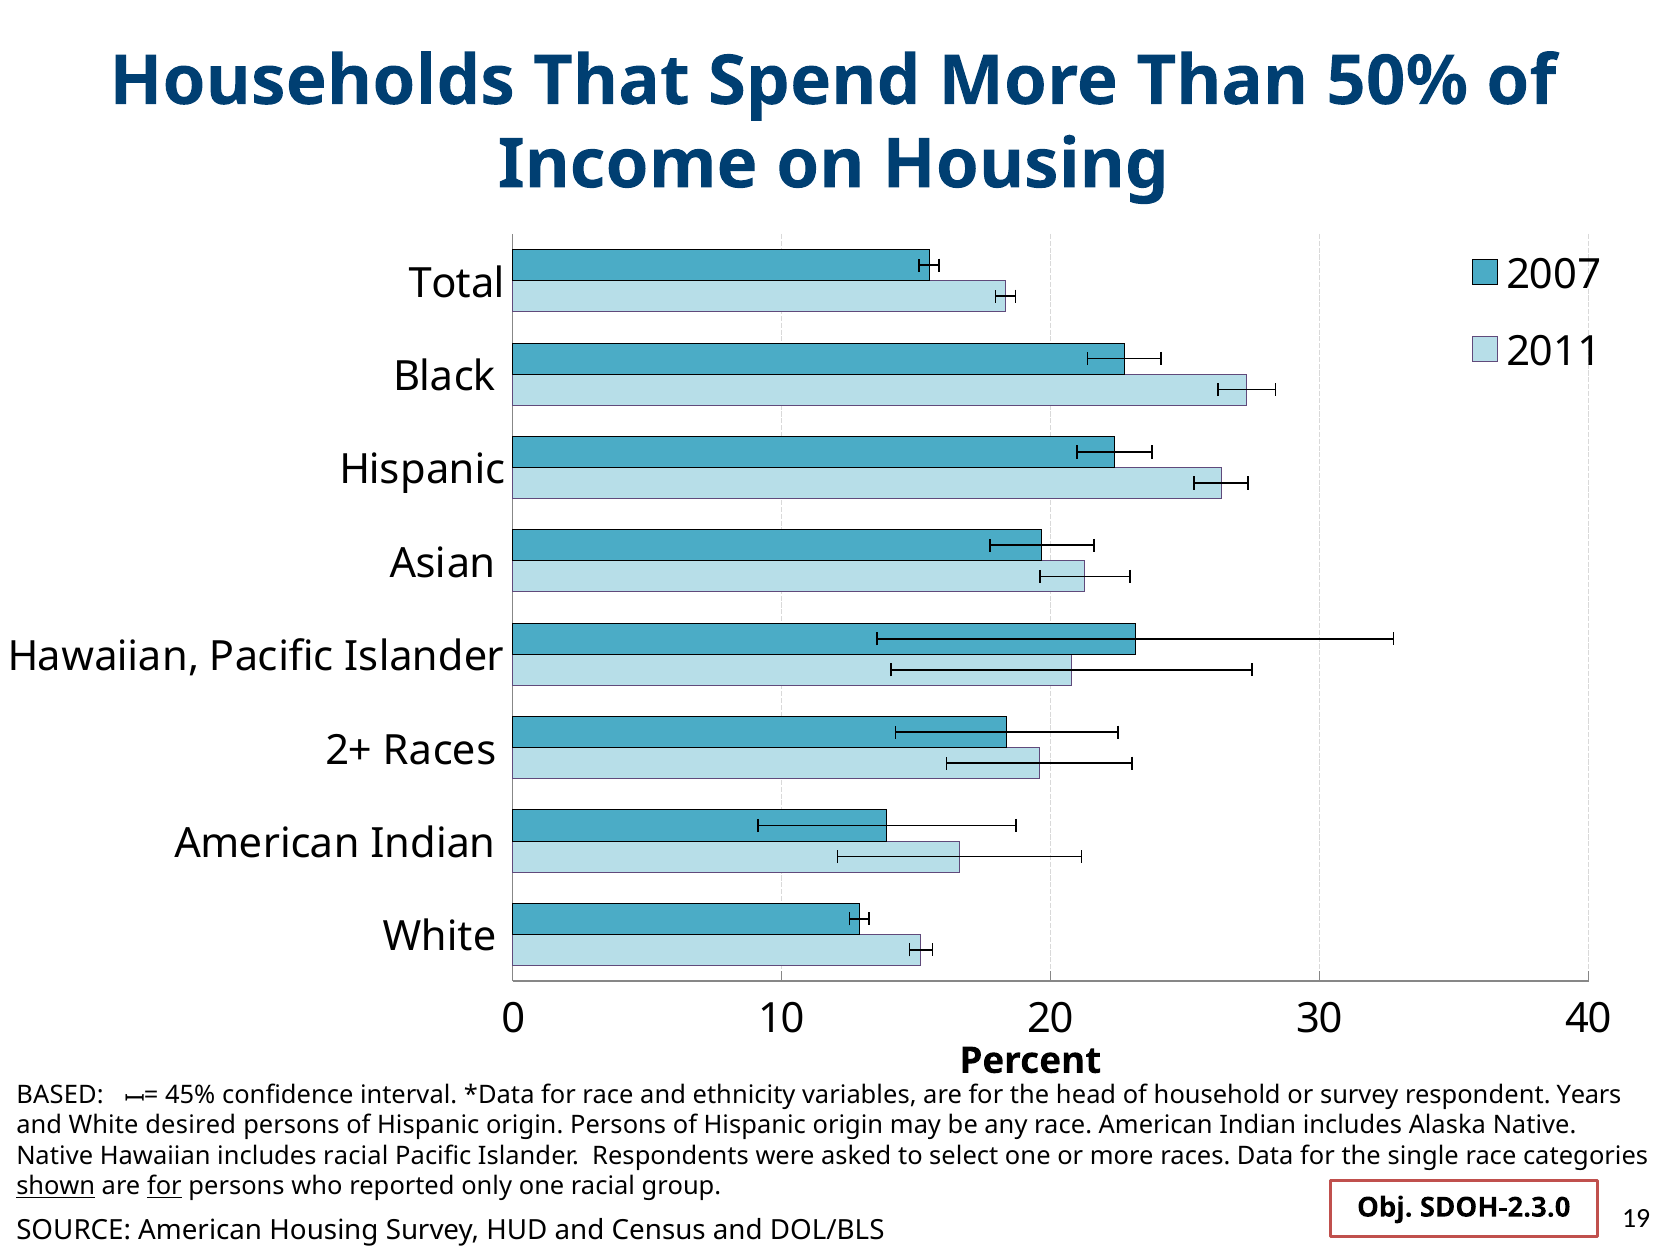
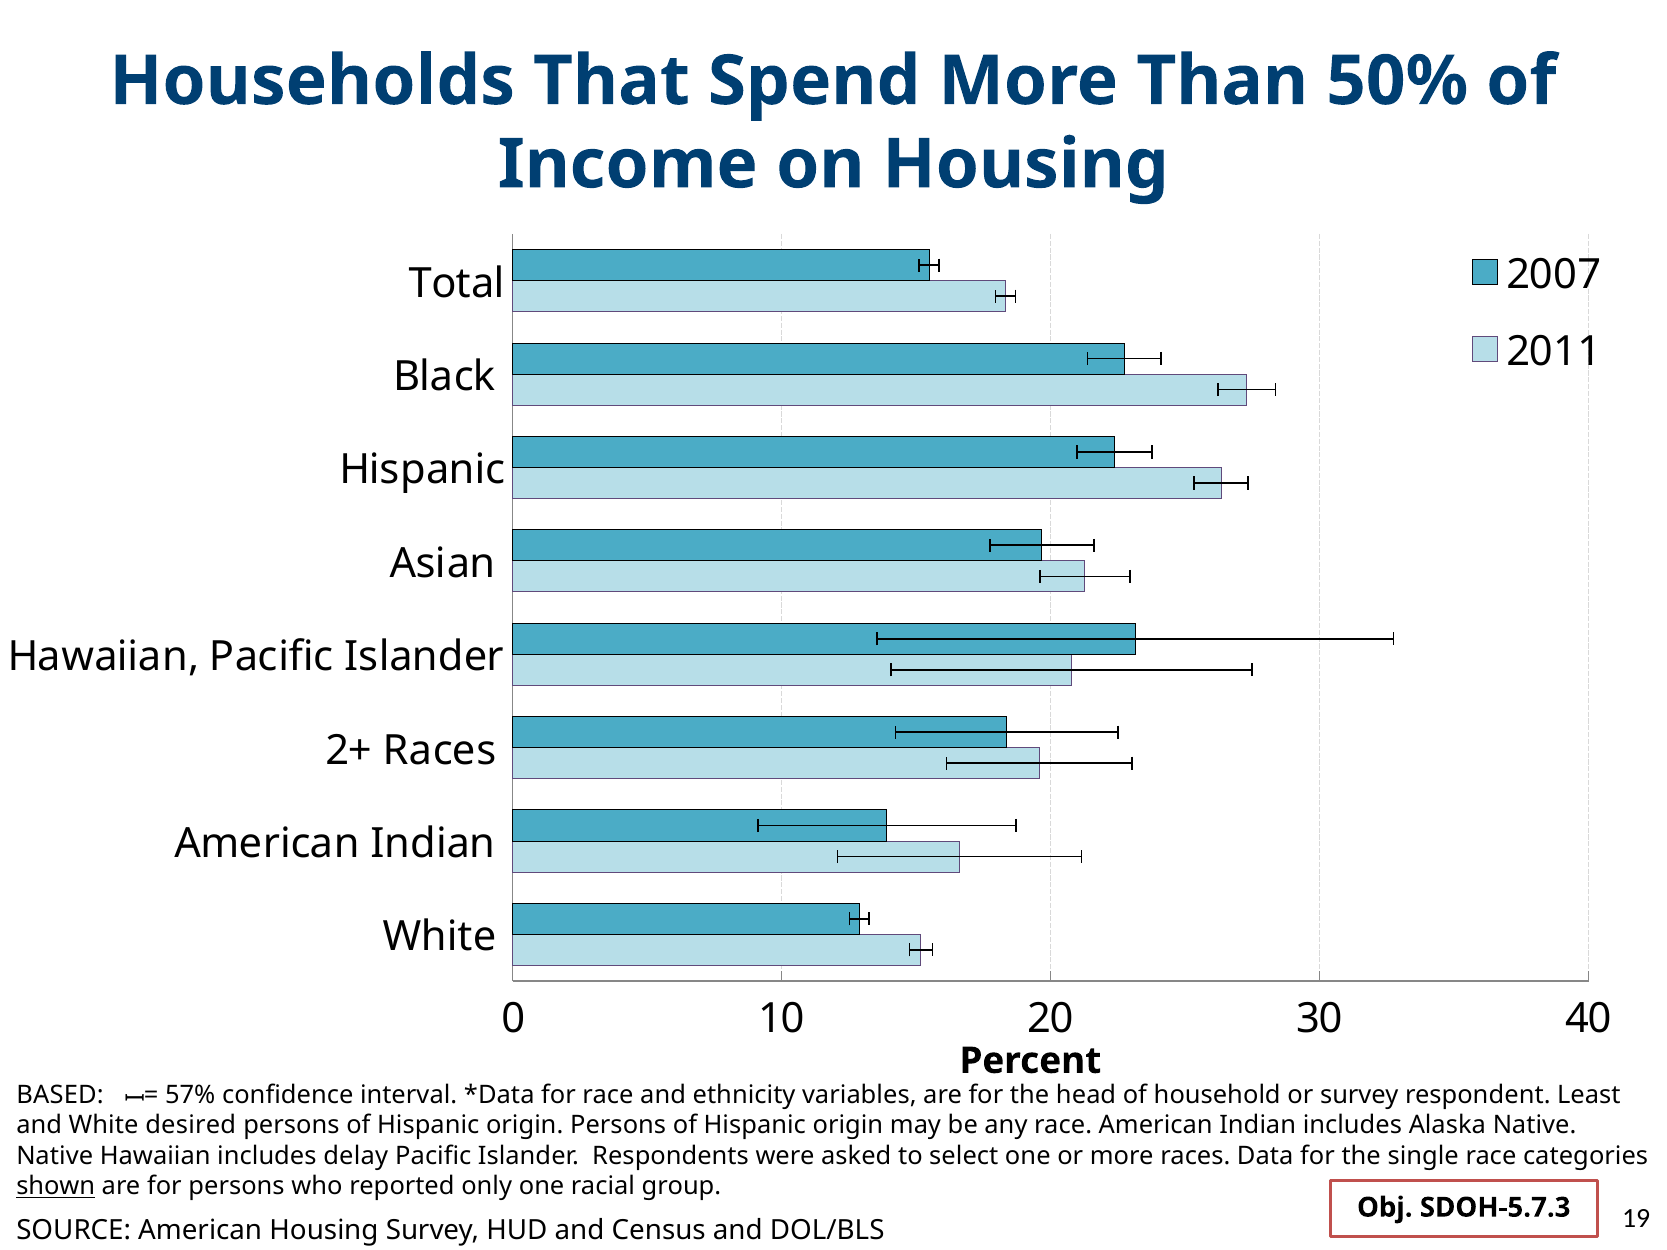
45%: 45% -> 57% (190, 1095)
Years: Years -> Least (1589, 1095)
includes racial: racial -> delay (356, 1156)
for underline: present -> none (164, 1187)
SDOH-2.3.0: SDOH-2.3.0 -> SDOH-5.7.3 (1495, 1208)
